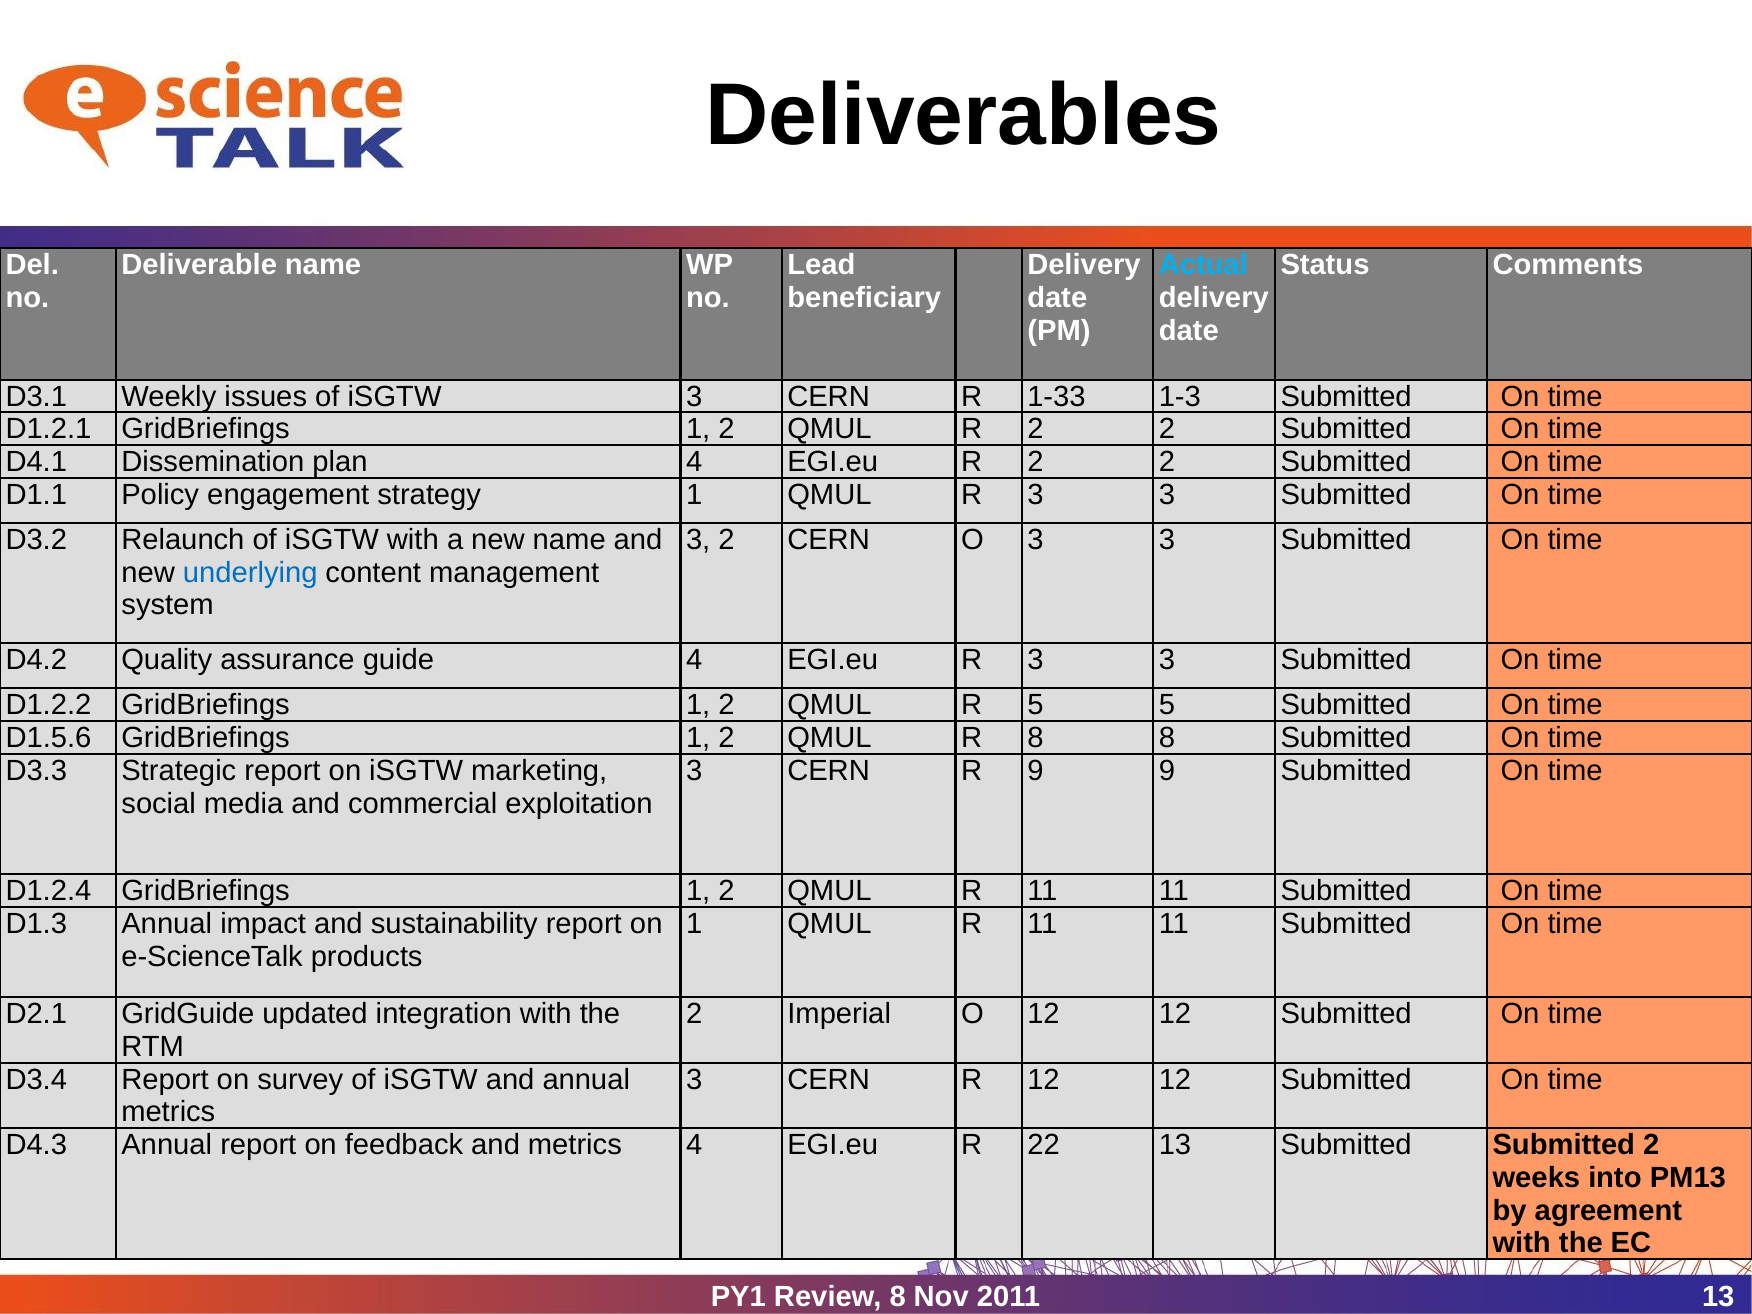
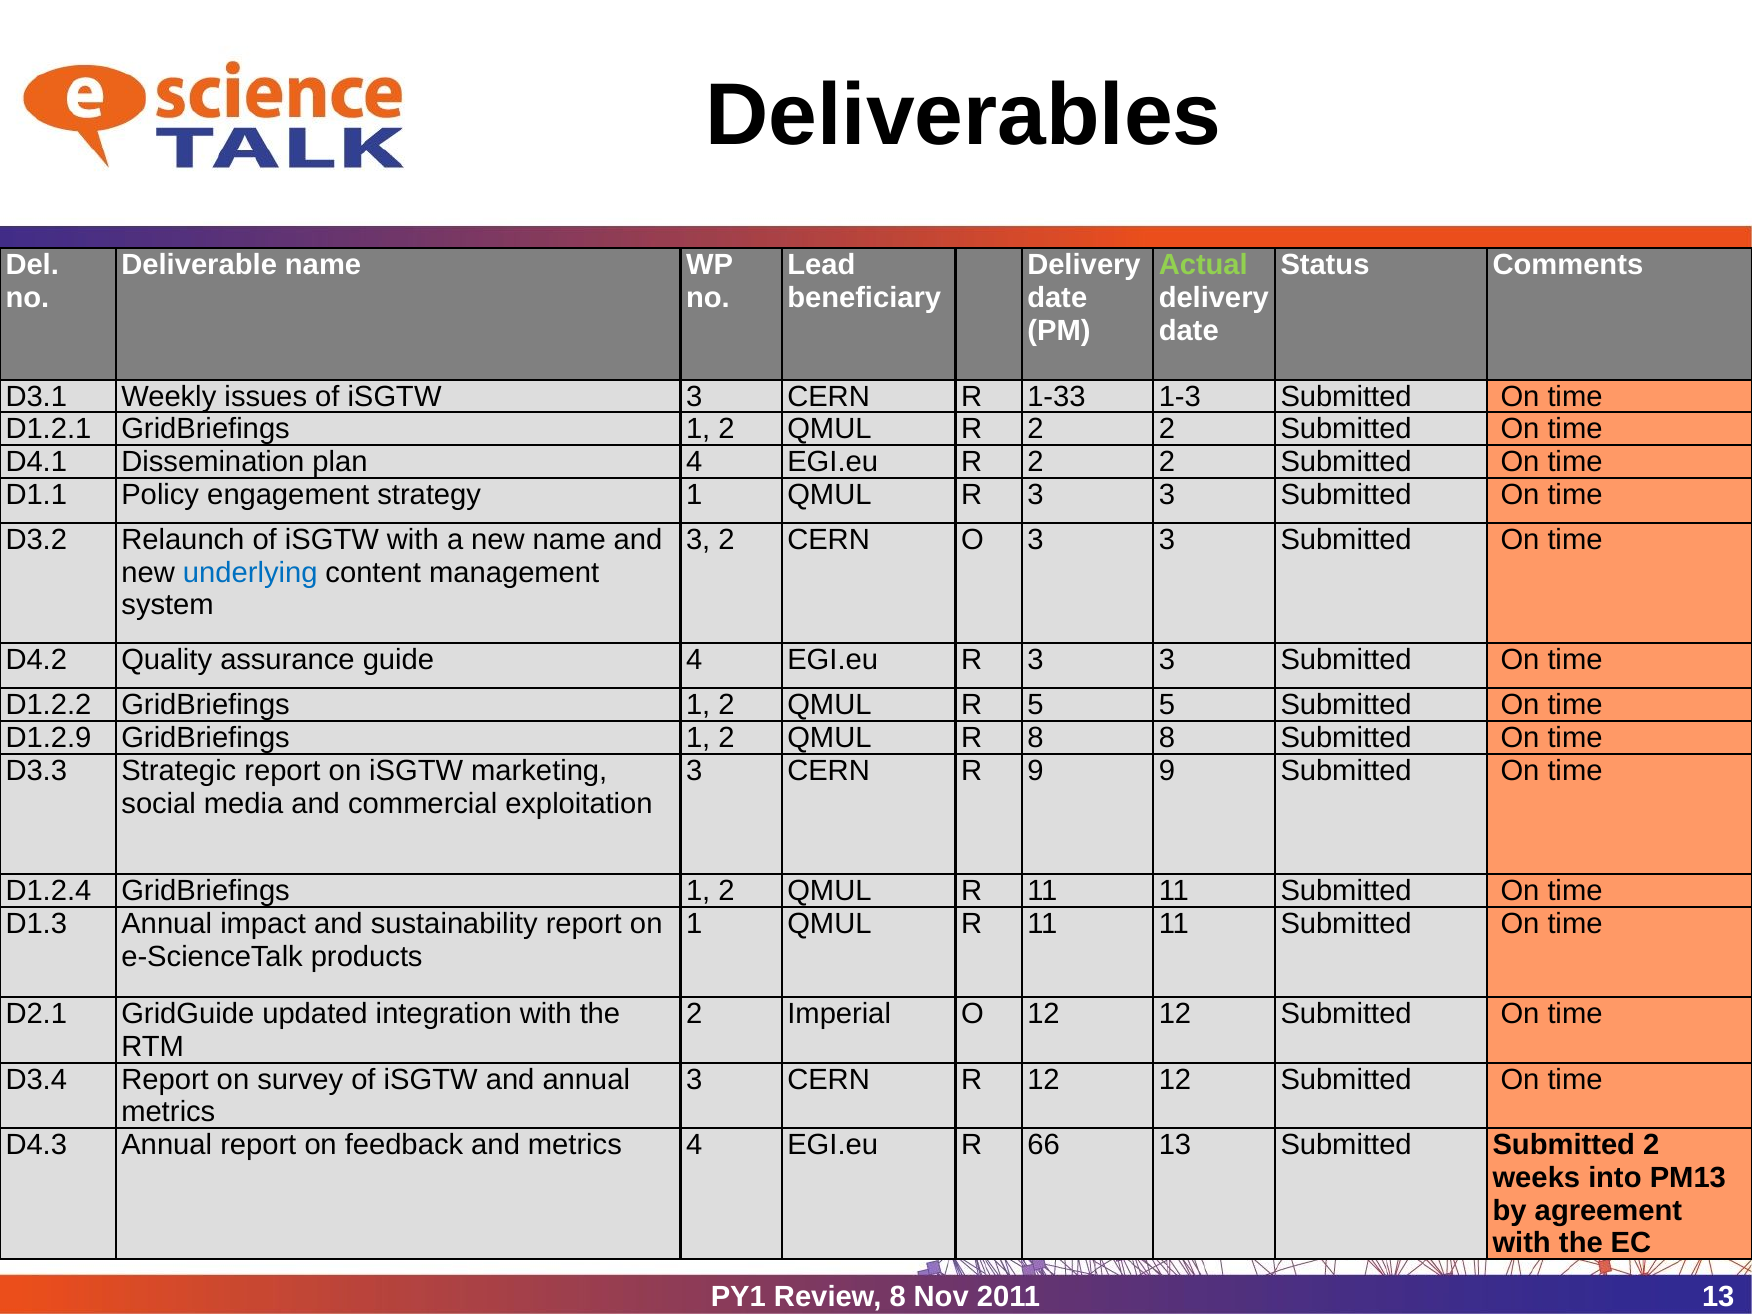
Actual colour: light blue -> light green (1203, 265)
D1.5.6: D1.5.6 -> D1.2.9 (49, 738)
22: 22 -> 66 (1044, 1145)
